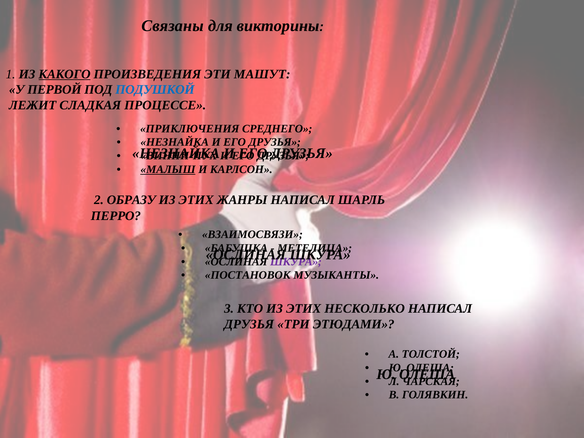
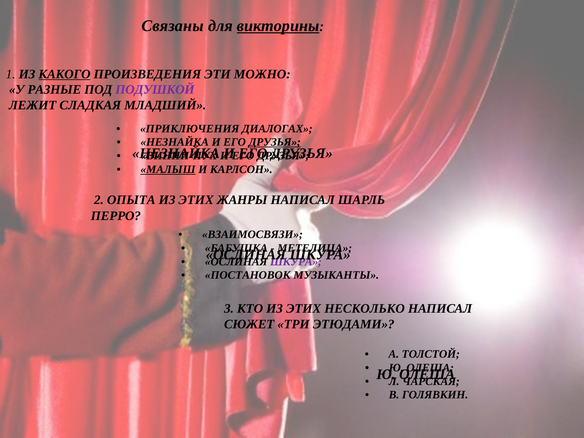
викторины underline: none -> present (278, 26)
МАШУТ: МАШУТ -> МОЖНО (262, 74)
ПЕРВОЙ: ПЕРВОЙ -> РАЗНЫЕ (54, 90)
ПОДУШКОЙ colour: blue -> purple (155, 90)
ПРОЦЕССЕ: ПРОЦЕССЕ -> МЛАДШИЙ (165, 105)
СРЕДНЕГО: СРЕДНЕГО -> ДИАЛОГАХ (277, 129)
ДРУЗЬЯ underline: none -> present (275, 142)
ОБРАЗУ: ОБРАЗУ -> ОПЫТА (131, 200)
ДРУЗЬЯ: ДРУЗЬЯ -> СЮЖЕТ (249, 324)
